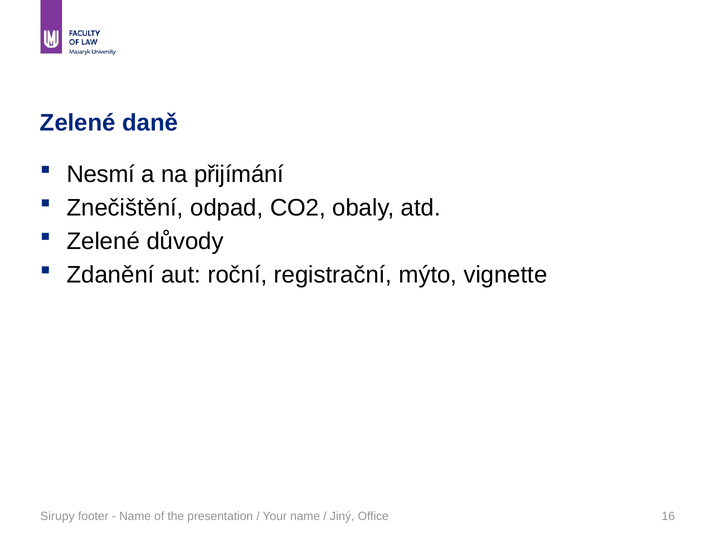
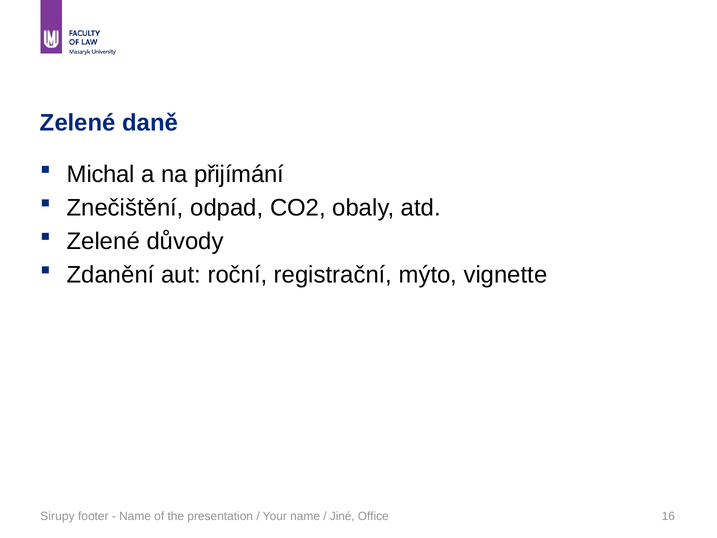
Nesmí: Nesmí -> Michal (101, 174)
Jiný: Jiný -> Jiné (342, 516)
